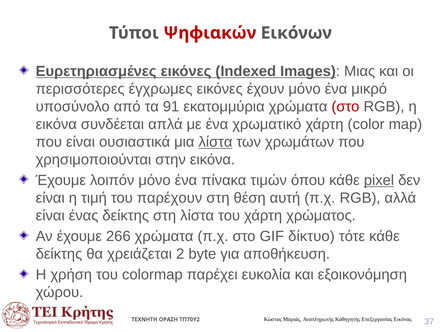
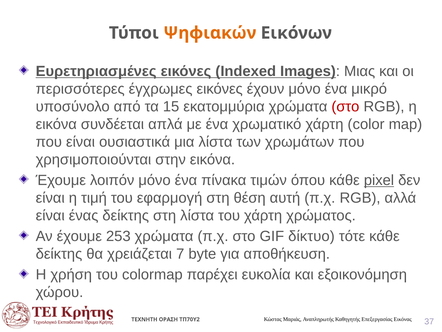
Ψηφιακών colour: red -> orange (210, 33)
91: 91 -> 15 (171, 106)
λίστα underline: present -> none (215, 142)
παρέχουν: παρέχουν -> εφαρμογή (170, 198)
266: 266 -> 253 (118, 236)
2: 2 -> 7 (180, 254)
